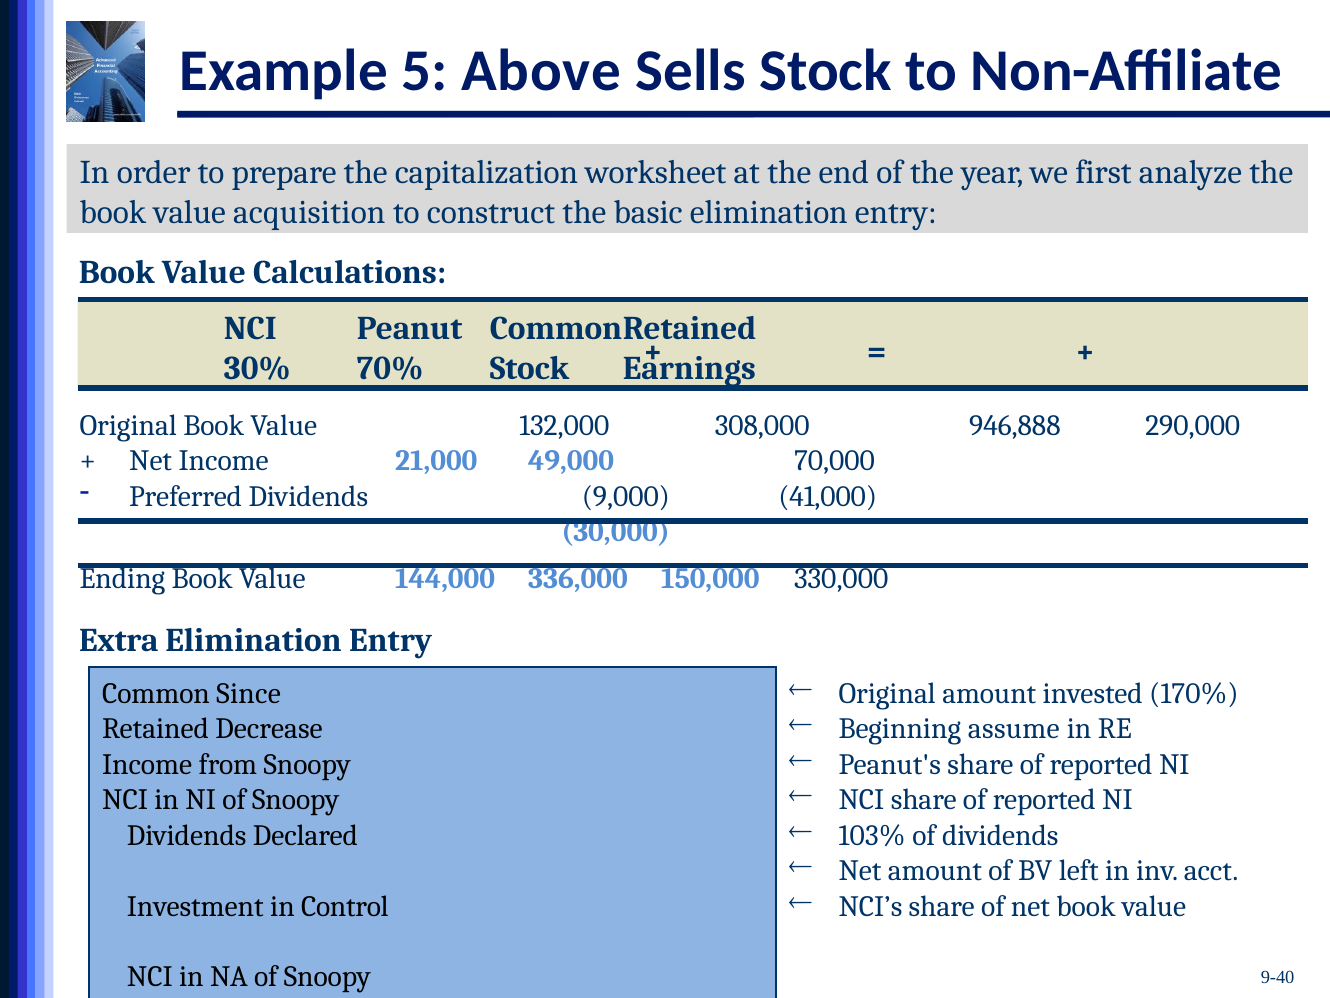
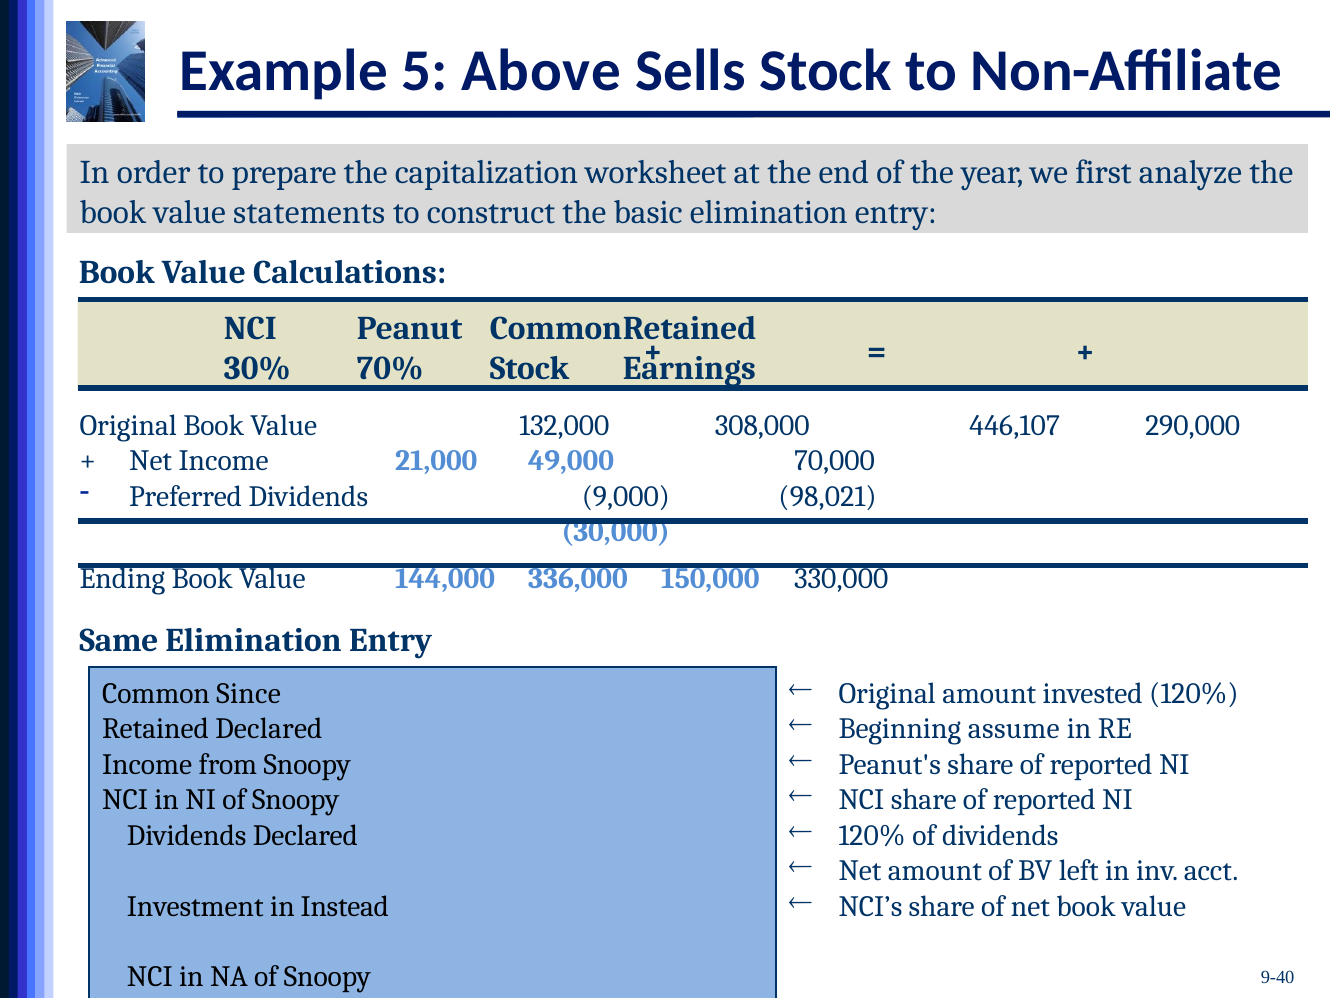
acquisition: acquisition -> statements (309, 213)
946,888: 946,888 -> 446,107 (1015, 425)
41,000: 41,000 -> 98,021 (828, 496)
Extra: Extra -> Same (119, 640)
invested 170%: 170% -> 120% (1194, 693)
Retained Decrease: Decrease -> Declared (269, 729)
103%: 103% -> 120% (872, 835)
Control: Control -> Instead (345, 906)
